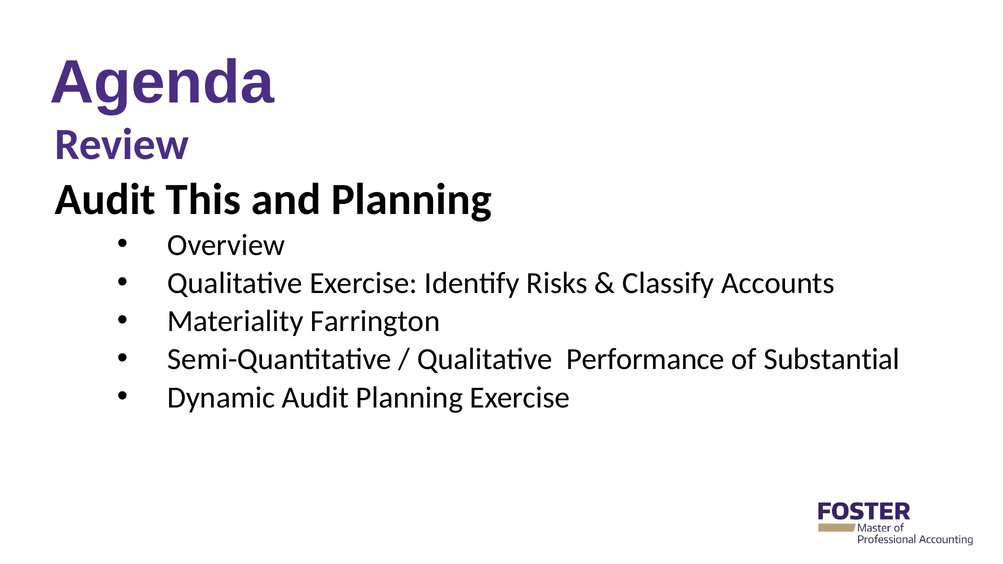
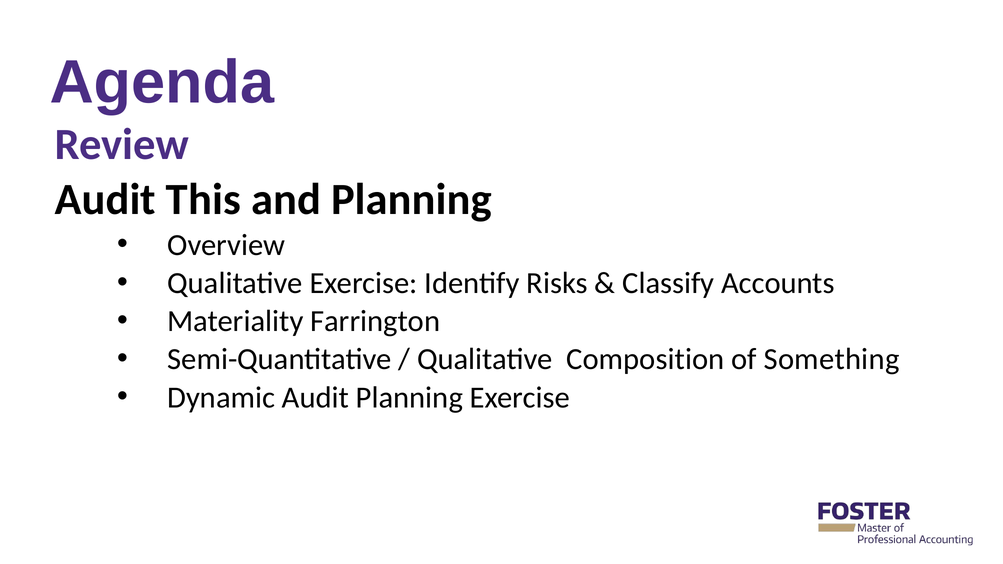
Performance: Performance -> Composition (645, 359)
Substantial: Substantial -> Something (832, 359)
